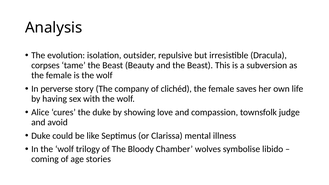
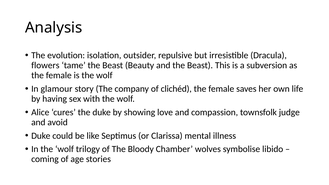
corpses: corpses -> flowers (45, 65)
perverse: perverse -> glamour (57, 89)
